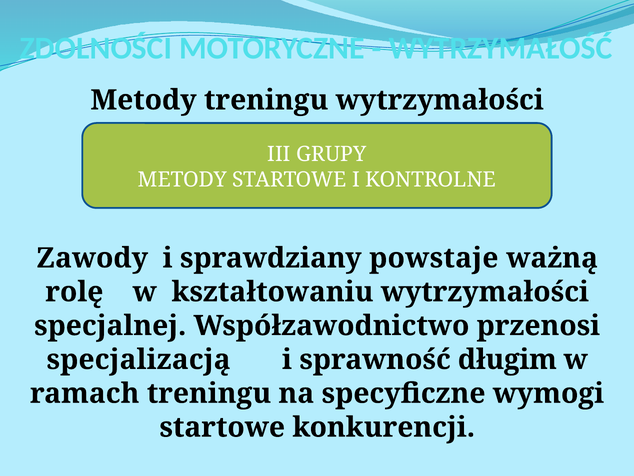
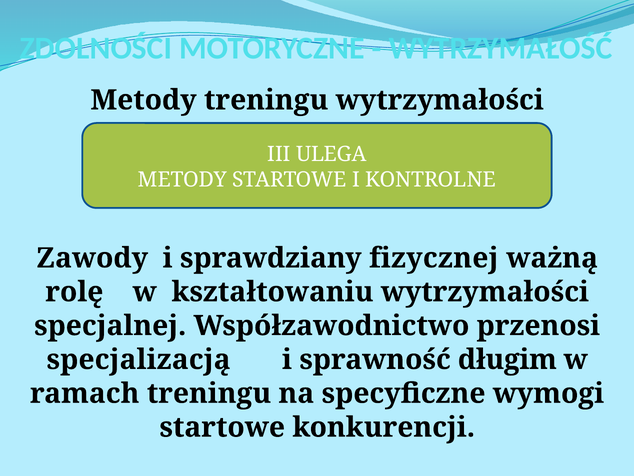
GRUPY: GRUPY -> ULEGA (331, 154)
powstaje: powstaje -> fizycznej (434, 258)
